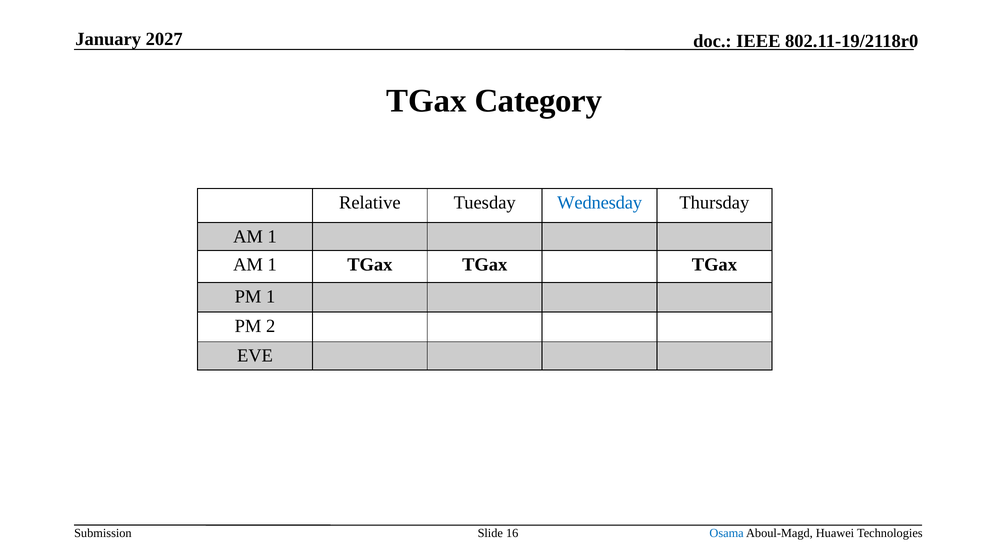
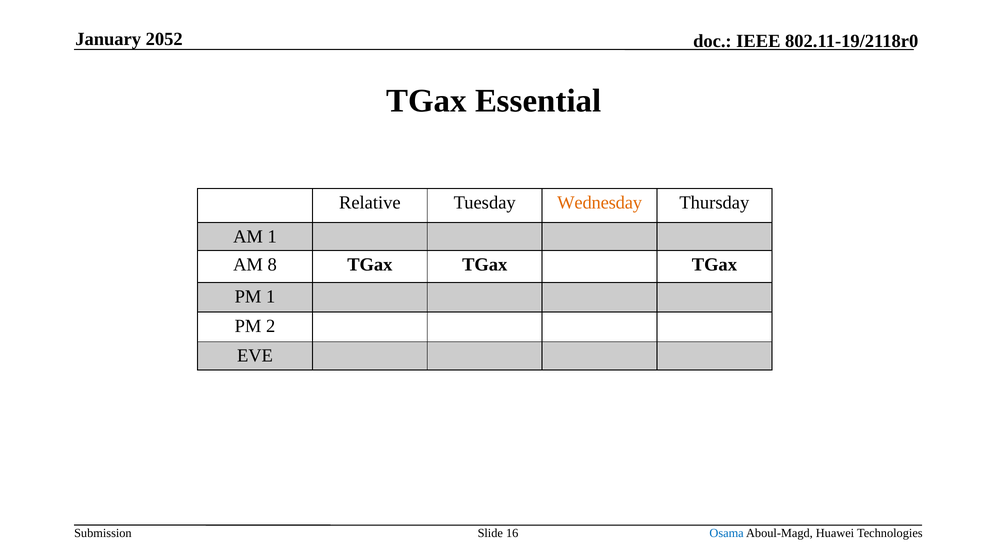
2027: 2027 -> 2052 (164, 39)
Category: Category -> Essential (538, 101)
Wednesday colour: blue -> orange (600, 202)
1: 1 -> 8 (272, 264)
